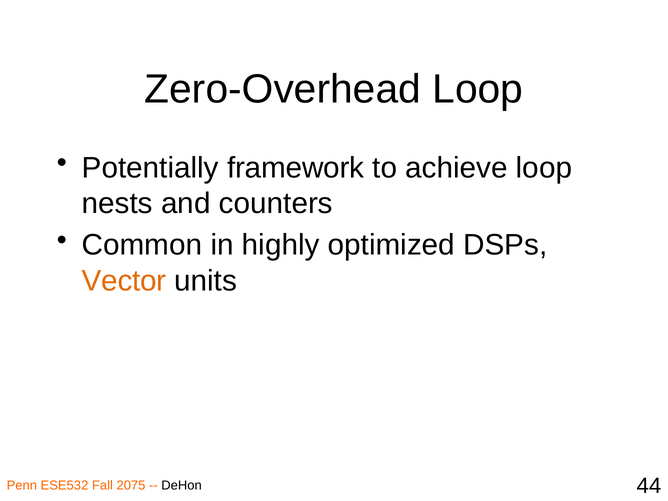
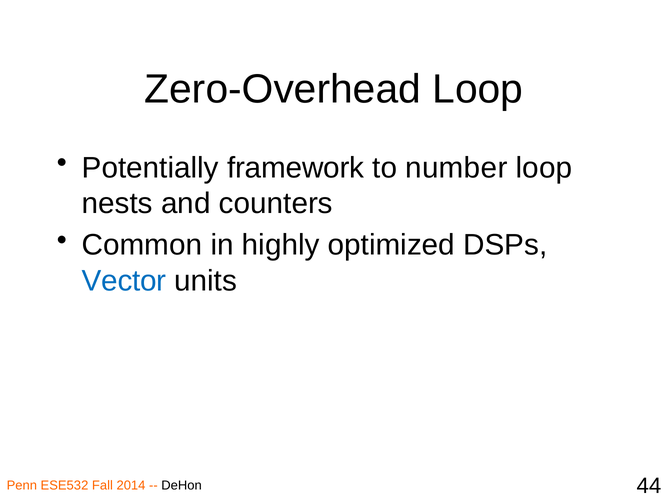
achieve: achieve -> number (456, 168)
Vector colour: orange -> blue (124, 281)
2075: 2075 -> 2014 (131, 485)
